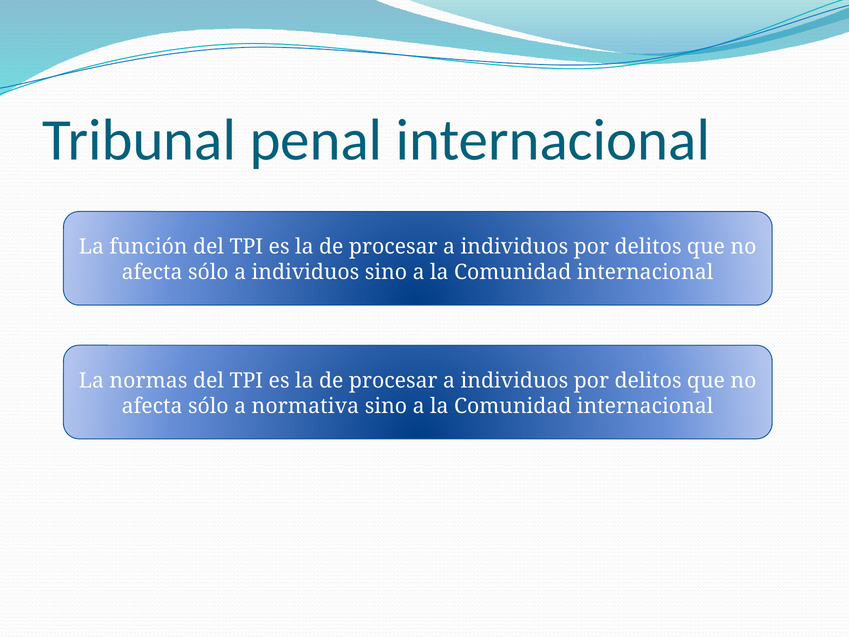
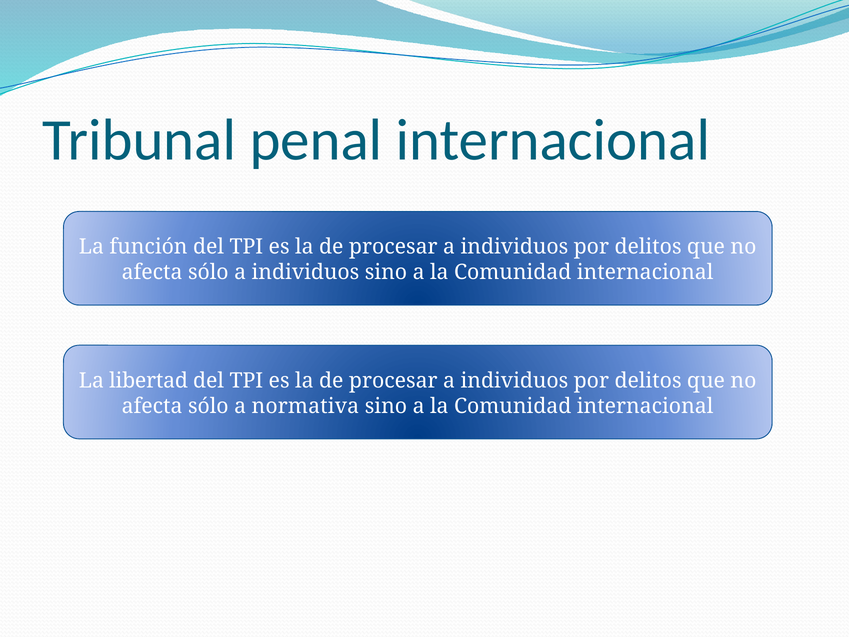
normas: normas -> libertad (149, 381)
